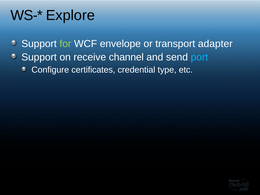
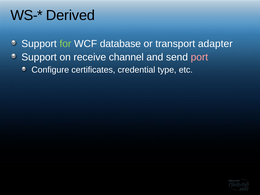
Explore: Explore -> Derived (70, 15)
envelope: envelope -> database (120, 44)
port colour: light blue -> pink (199, 57)
